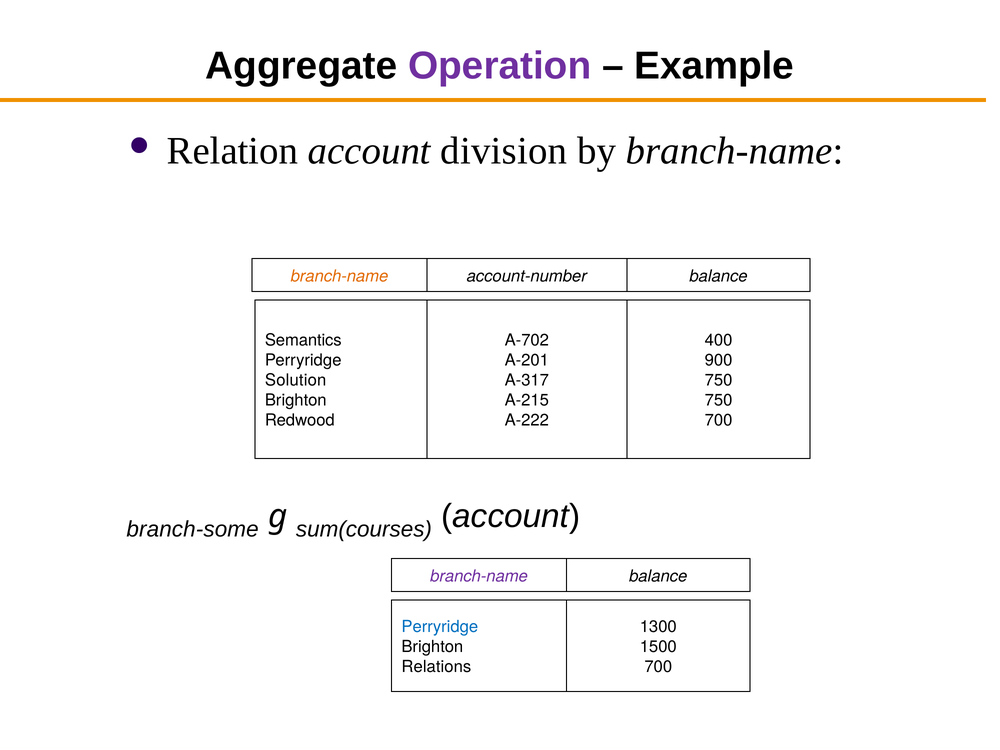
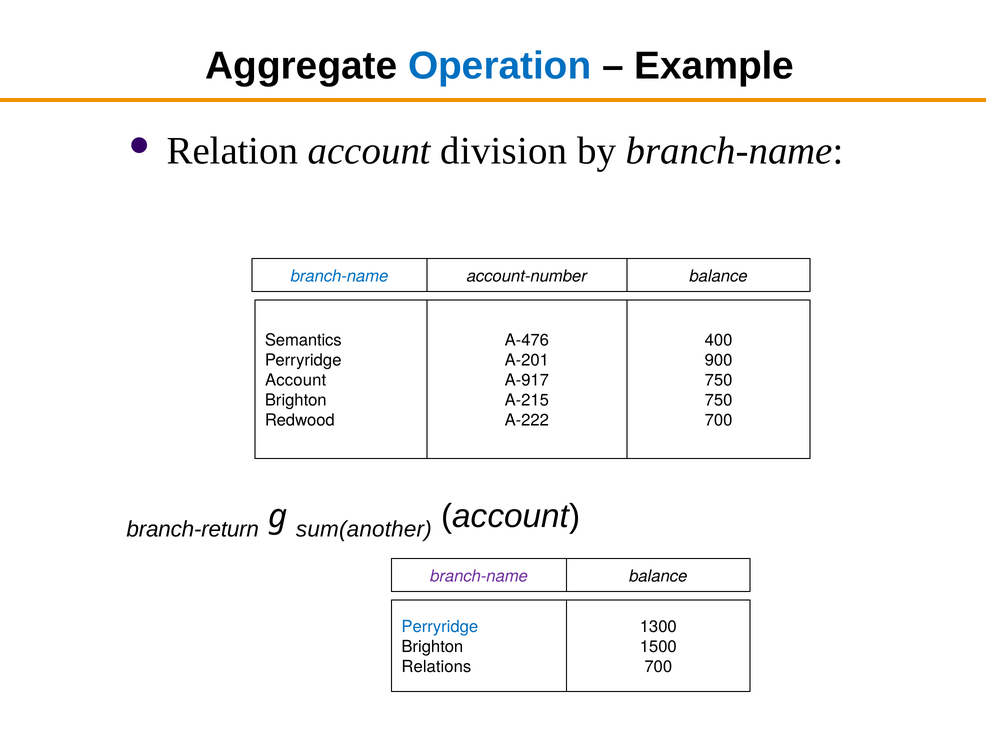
Operation colour: purple -> blue (500, 66)
branch-name colour: orange -> blue (339, 276)
A-702: A-702 -> A-476 (527, 340)
Solution: Solution -> Account (296, 380)
A-317: A-317 -> A-917 (527, 380)
branch-some: branch-some -> branch-return (193, 529)
sum(courses: sum(courses -> sum(another (364, 529)
